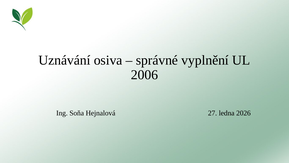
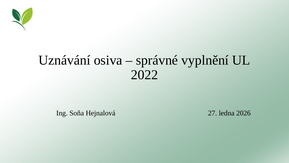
2006: 2006 -> 2022 (144, 75)
